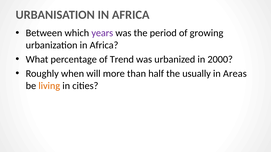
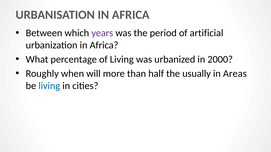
growing: growing -> artificial (207, 33)
of Trend: Trend -> Living (122, 60)
living colour: orange -> blue (49, 86)
